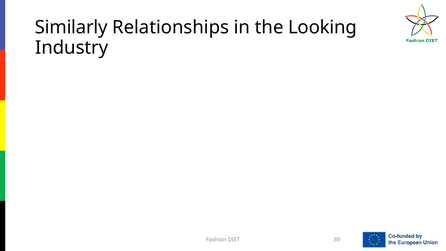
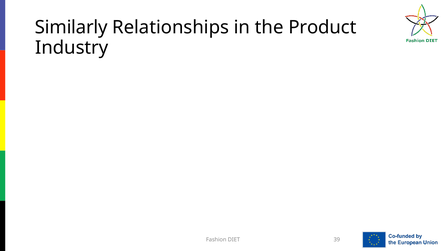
Looking: Looking -> Product (322, 27)
